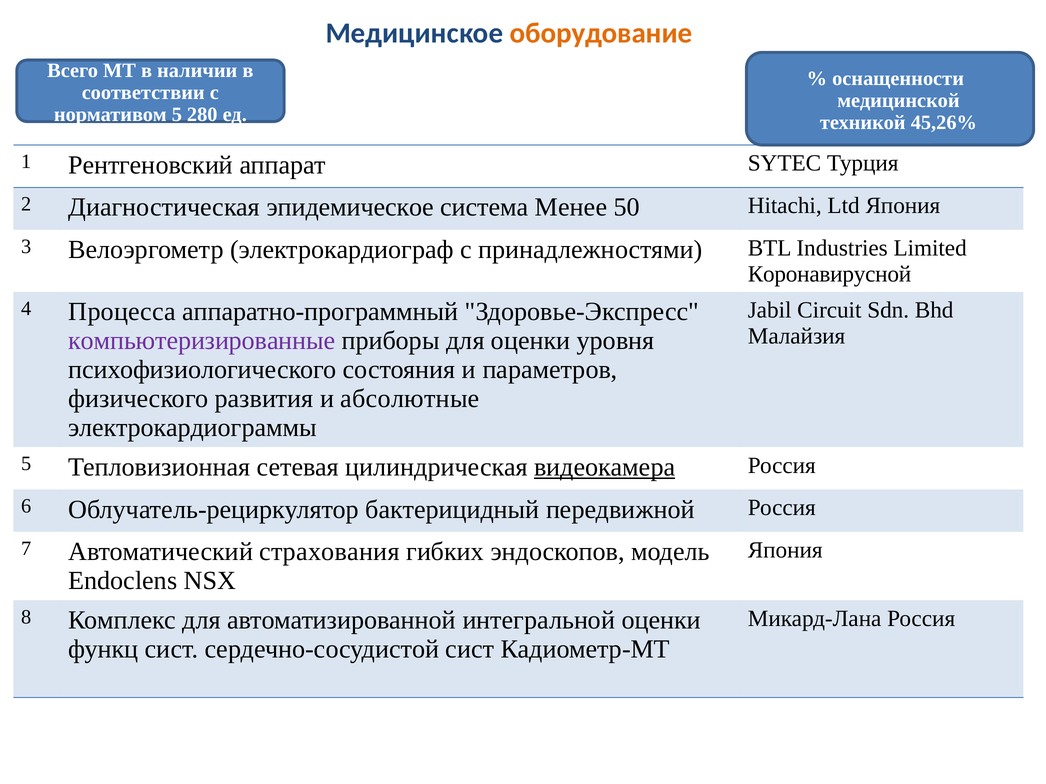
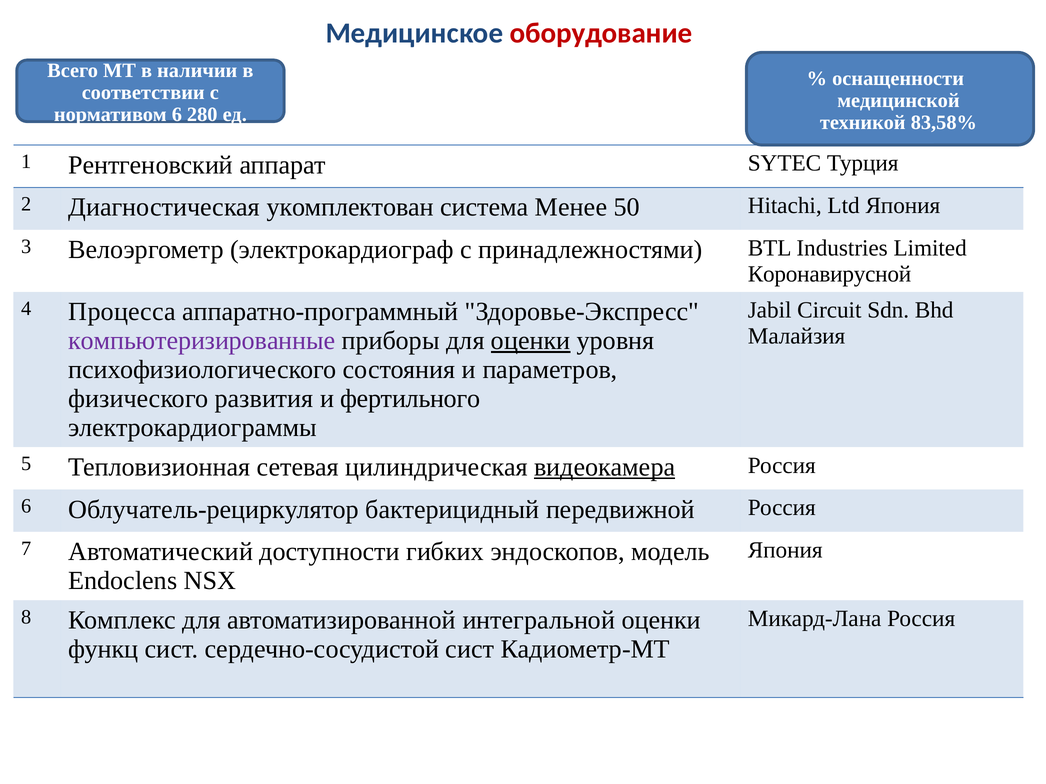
оборудование colour: orange -> red (601, 33)
нормативом 5: 5 -> 6 (177, 114)
45,26%: 45,26% -> 83,58% (944, 123)
эпидемическое: эпидемическое -> укомплектован (350, 207)
оценки underline: none -> present (531, 341)
абсолютные: абсолютные -> фертильного (410, 399)
страхования: страхования -> доступности (330, 552)
